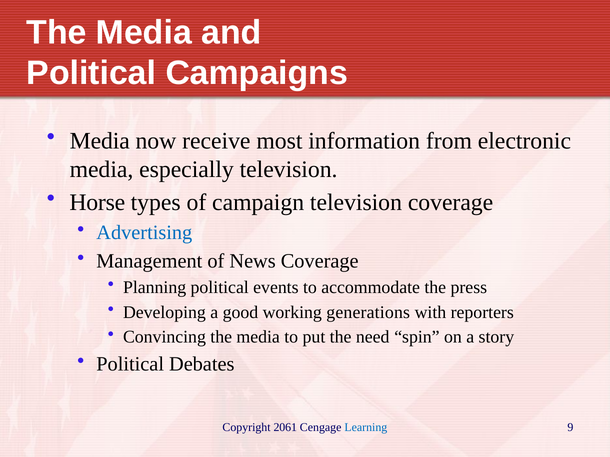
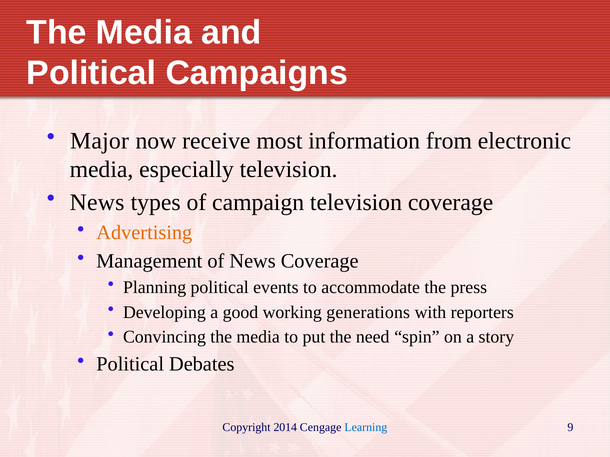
Media: Media -> Major (100, 141)
Horse: Horse -> News (97, 203)
Advertising colour: blue -> orange (144, 233)
2061: 2061 -> 2014 (285, 428)
